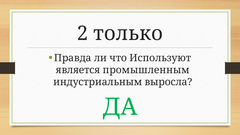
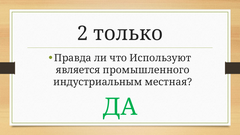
промышленным: промышленным -> промышленного (146, 70)
выросла: выросла -> местная (168, 82)
